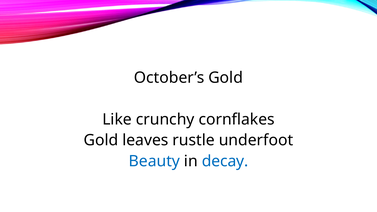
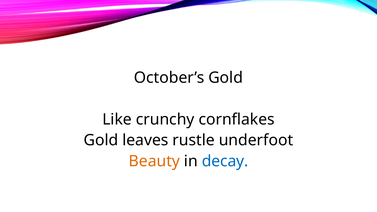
Beauty colour: blue -> orange (154, 161)
